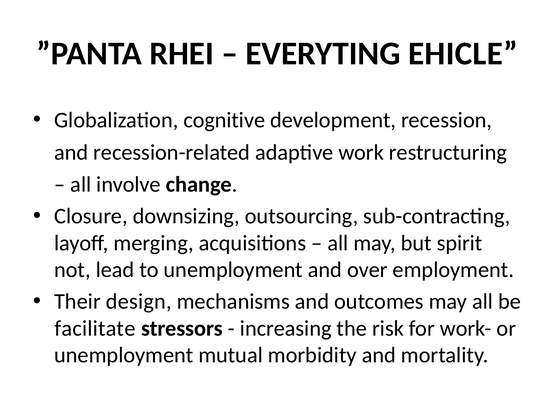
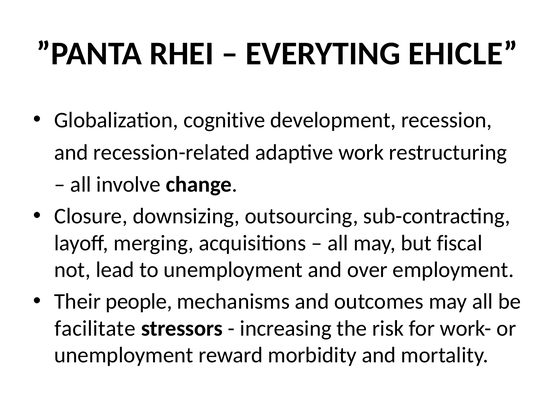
spirit: spirit -> fiscal (460, 243)
design: design -> people (139, 302)
mutual: mutual -> reward (231, 355)
